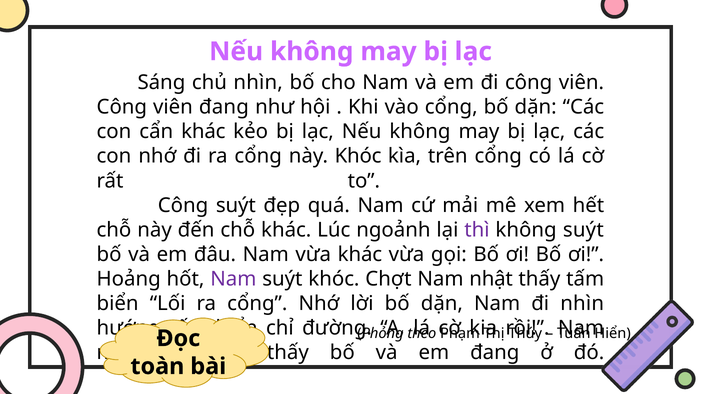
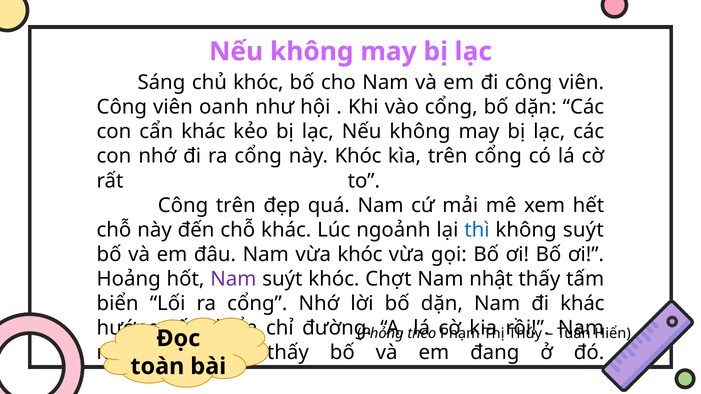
chủ nhìn: nhìn -> khóc (258, 83)
viên đang: đang -> oanh (224, 107)
Công suýt: suýt -> trên (236, 205)
thì colour: purple -> blue (477, 230)
vừa khác: khác -> khóc (360, 255)
đi nhìn: nhìn -> khác (582, 304)
